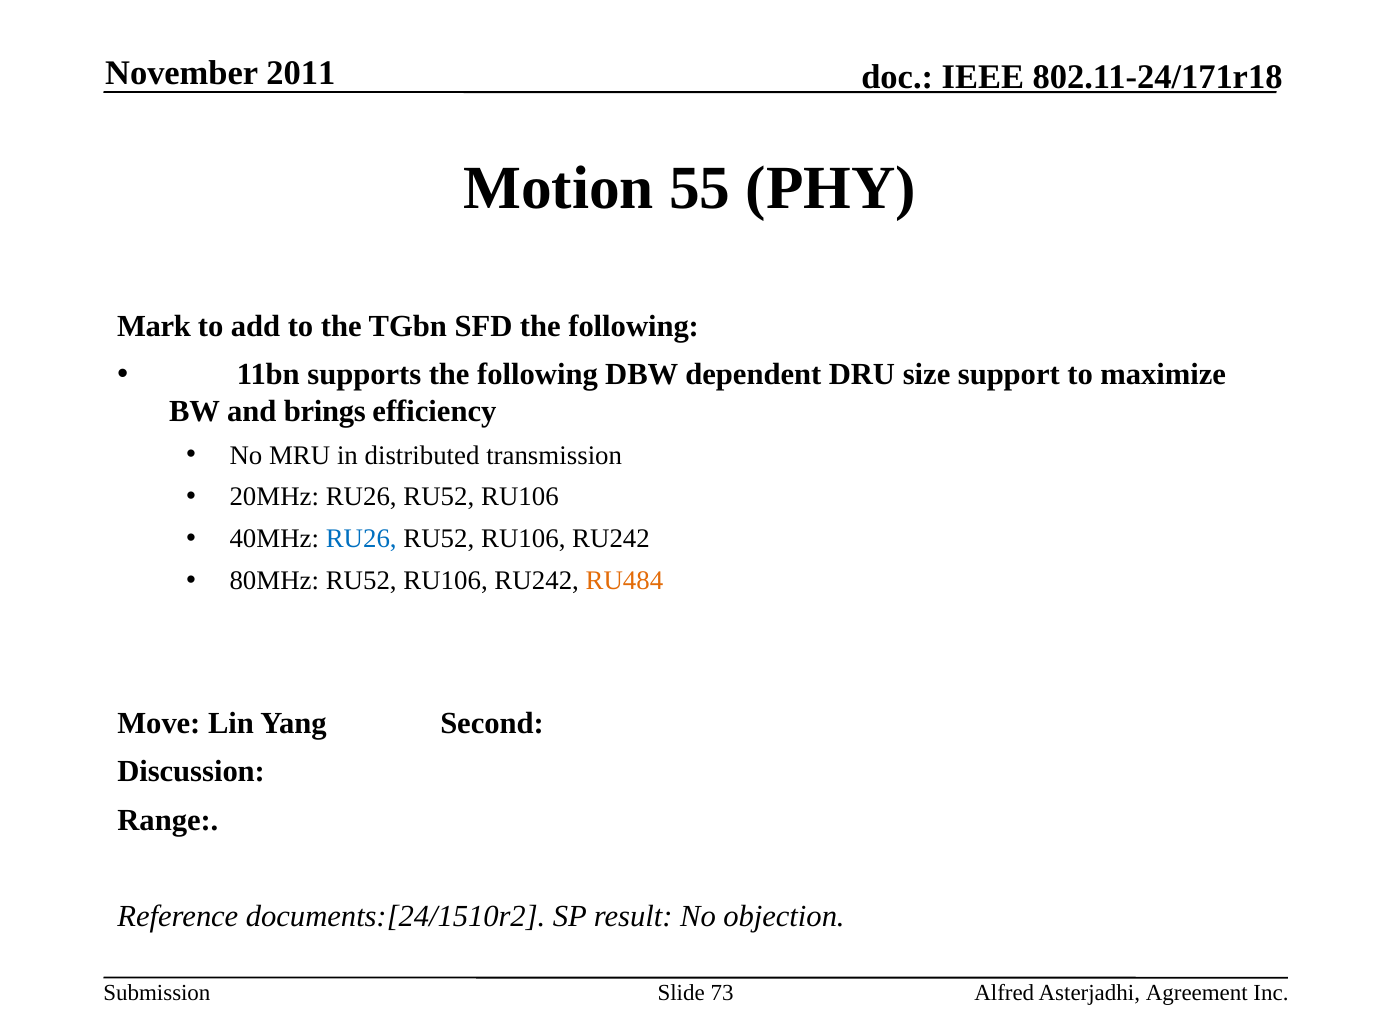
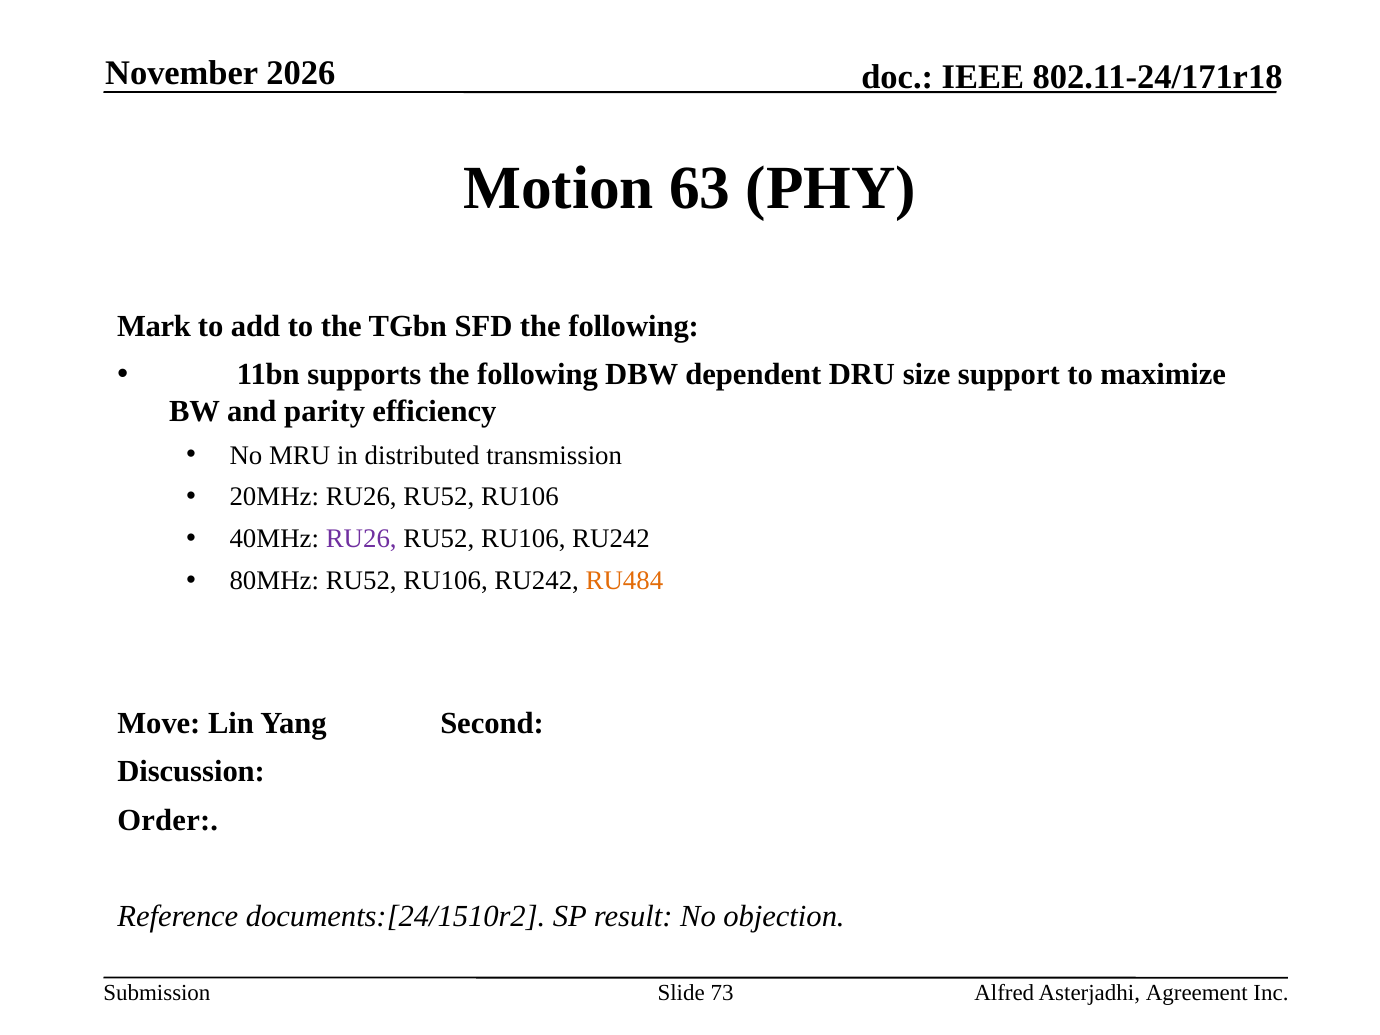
2011: 2011 -> 2026 (301, 73)
55: 55 -> 63 (700, 188)
brings: brings -> parity (325, 412)
RU26 colour: blue -> purple (361, 539)
Range: Range -> Order (168, 820)
